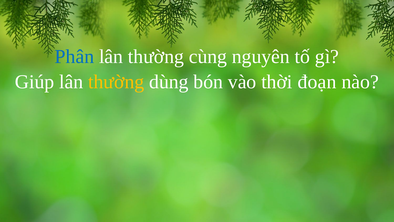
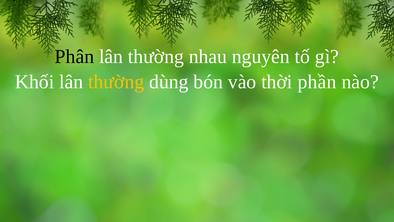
Phân colour: blue -> black (74, 56)
cùng: cùng -> nhau (208, 56)
Giúp: Giúp -> Khối (35, 82)
đoạn: đoạn -> phần (317, 82)
